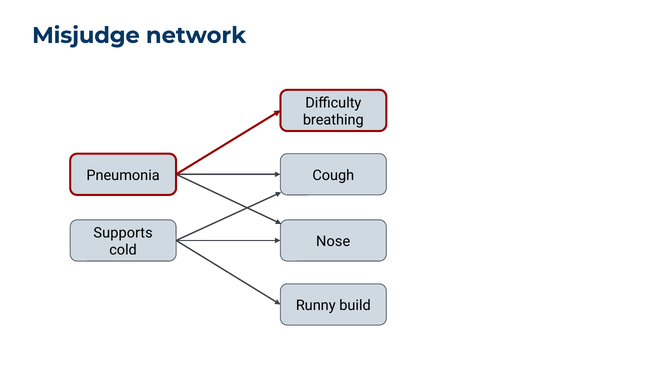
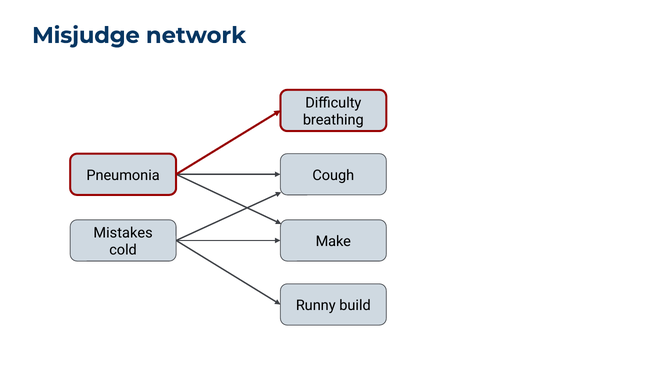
Supports: Supports -> Mistakes (123, 233)
Nose: Nose -> Make (333, 242)
